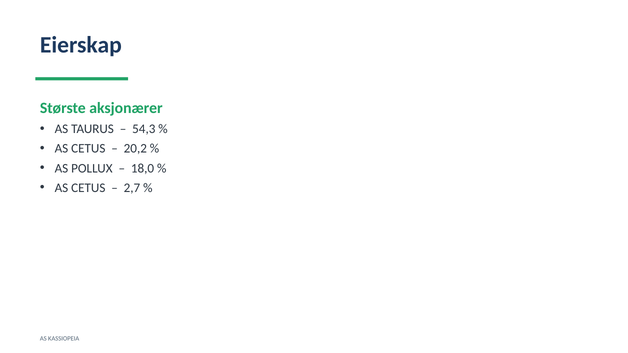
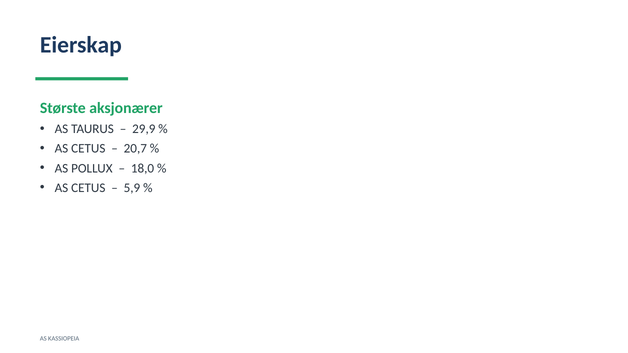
54,3: 54,3 -> 29,9 (144, 129)
20,2: 20,2 -> 20,7 (135, 149)
2,7: 2,7 -> 5,9 (132, 188)
